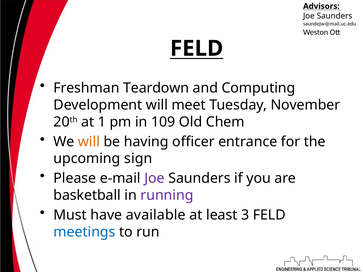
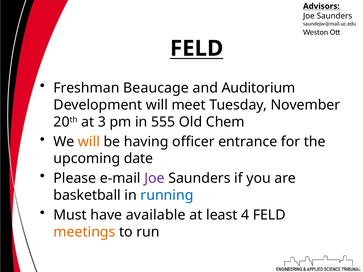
Teardown: Teardown -> Beaucage (156, 88)
Computing: Computing -> Auditorium (258, 88)
1: 1 -> 3 (102, 122)
109: 109 -> 555 (163, 122)
sign: sign -> date (138, 159)
running colour: purple -> blue (167, 195)
3: 3 -> 4 (245, 215)
meetings colour: blue -> orange (84, 232)
